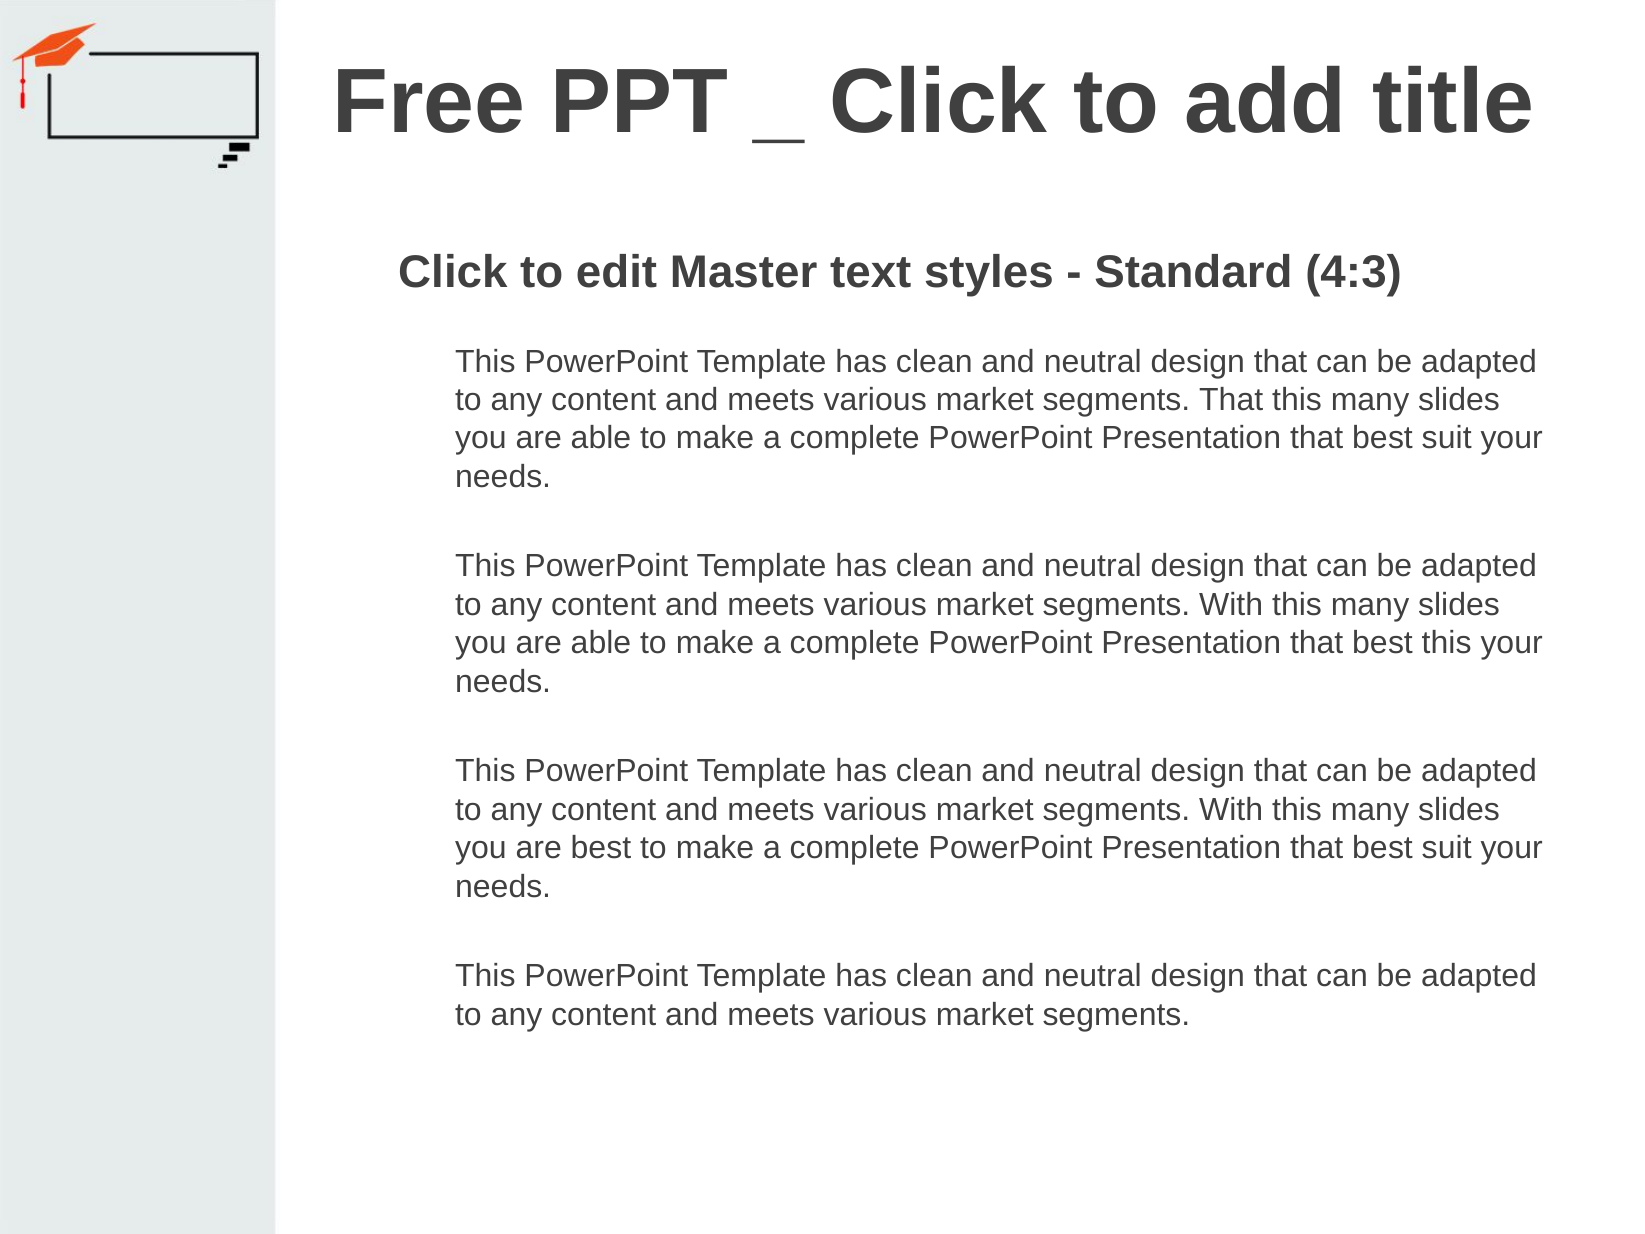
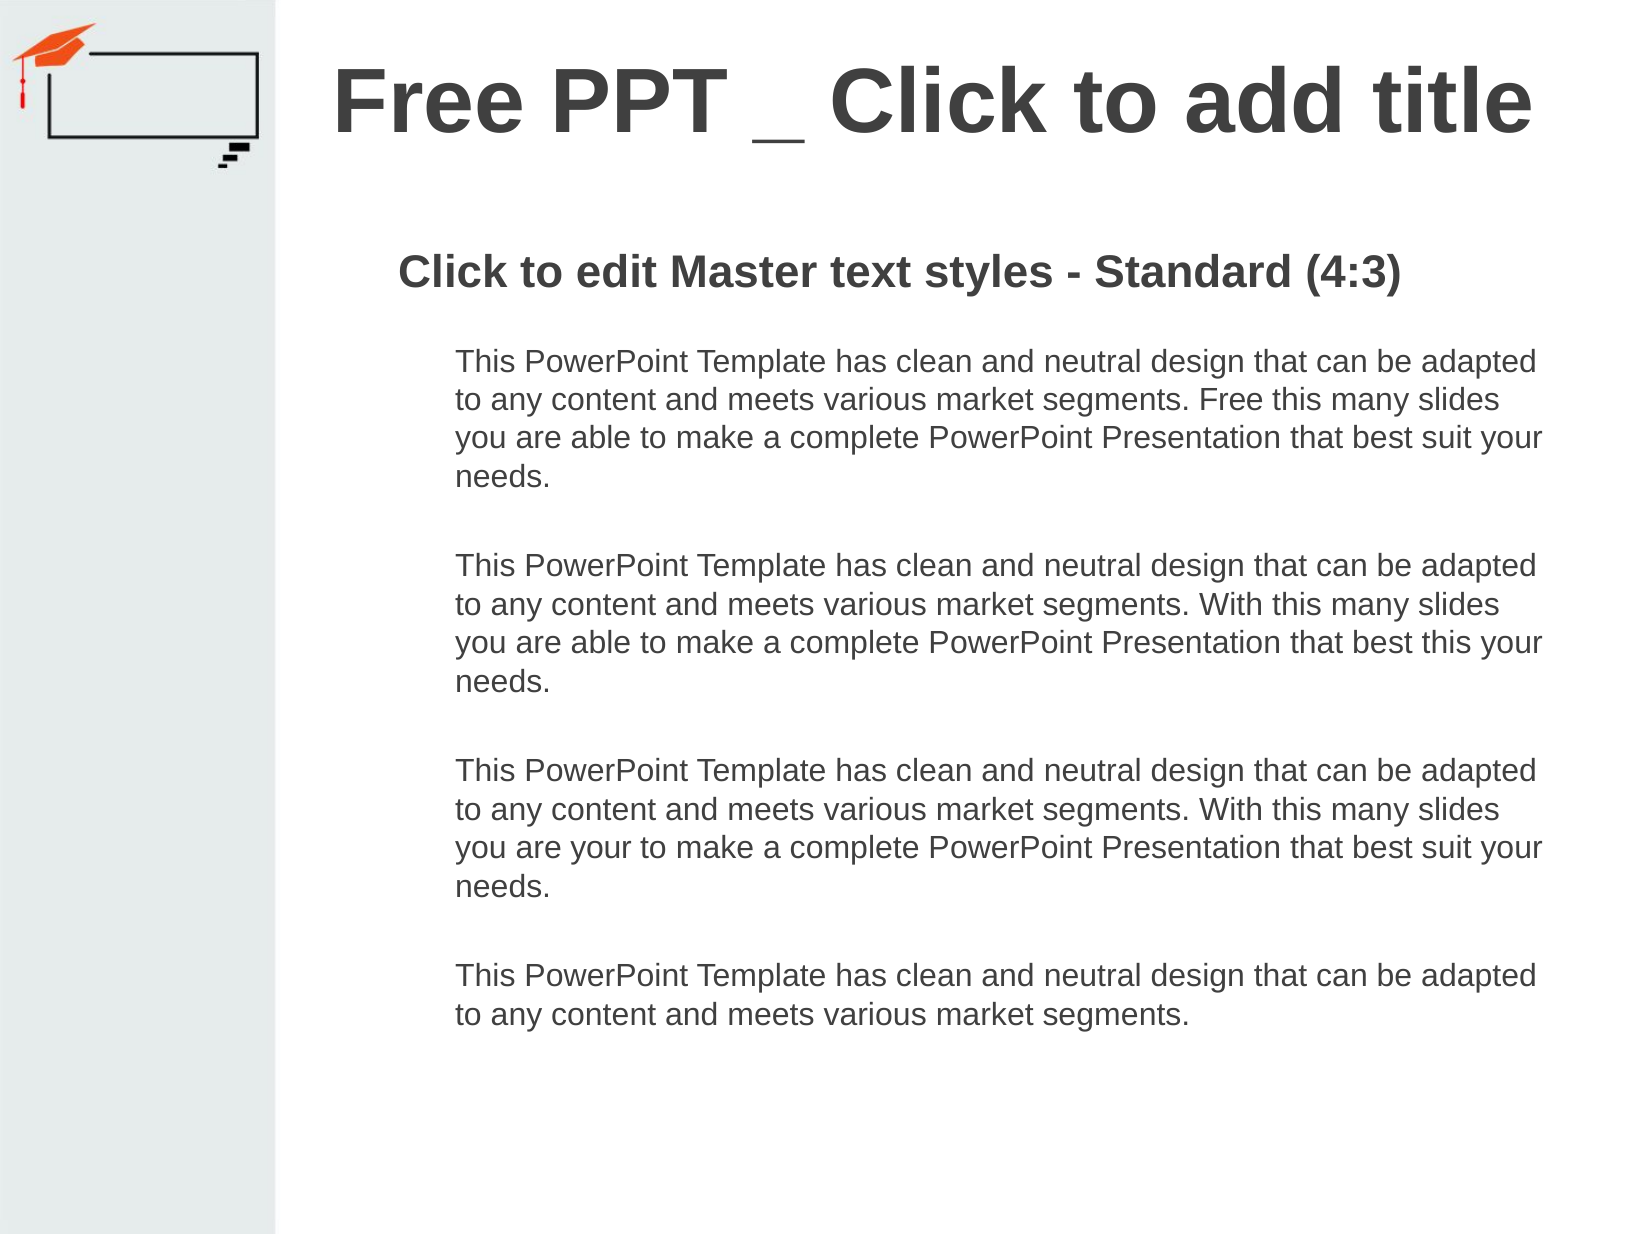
segments That: That -> Free (1231, 400)
are best: best -> your (601, 848)
